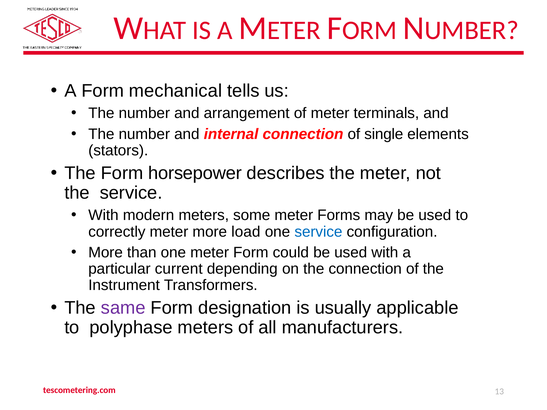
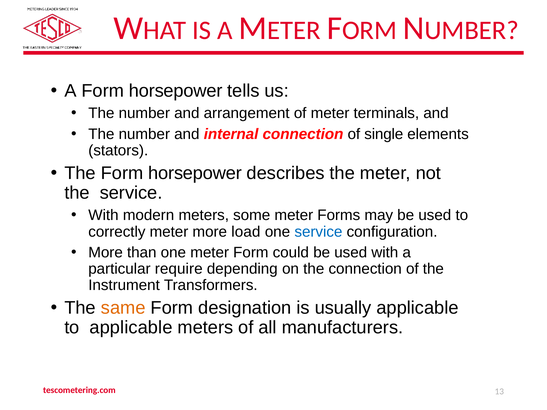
A Form mechanical: mechanical -> horsepower (176, 91)
current: current -> require (179, 269)
same colour: purple -> orange (123, 308)
to polyphase: polyphase -> applicable (131, 328)
